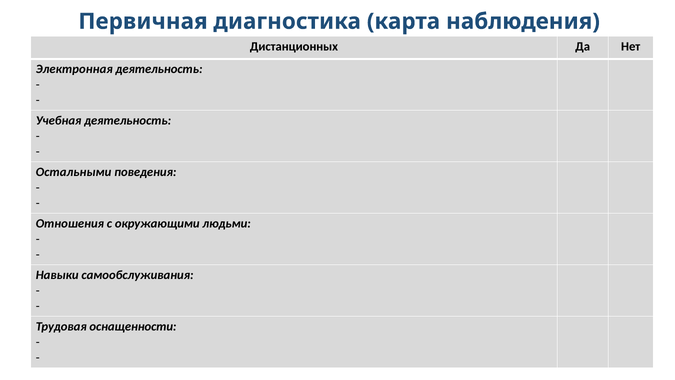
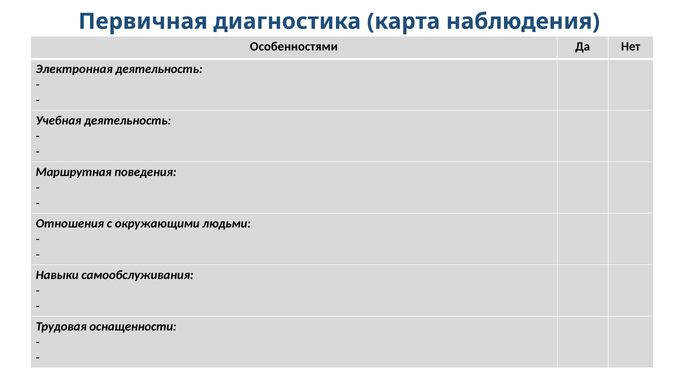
Дистанционных: Дистанционных -> Особенностями (294, 47)
Остальными: Остальными -> Маршрутная (74, 172)
